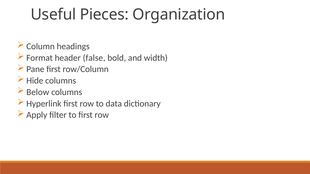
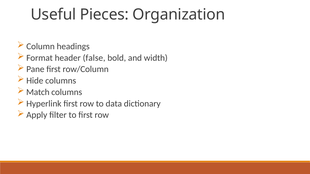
Below: Below -> Match (38, 92)
